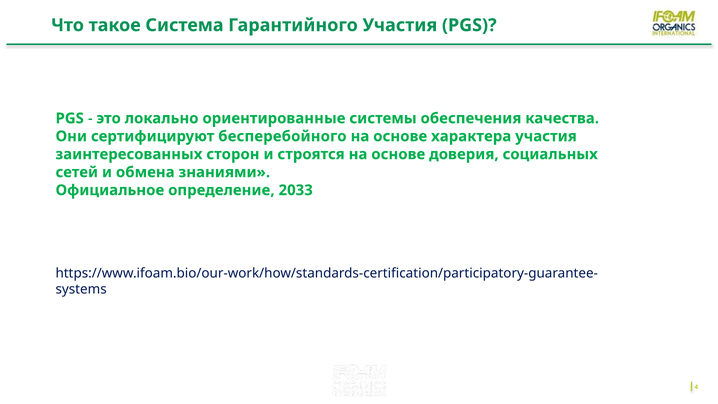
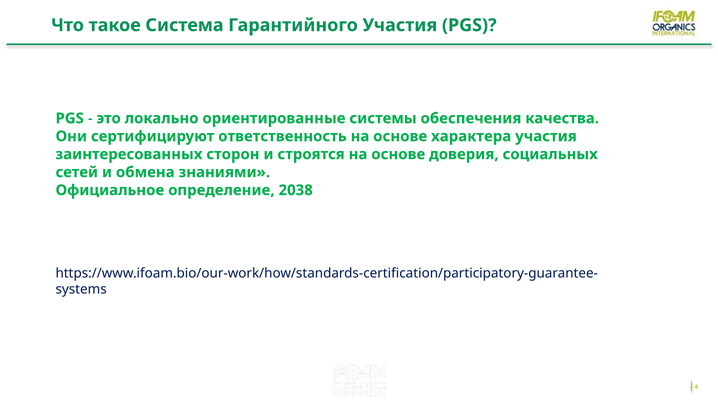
бесперебойного: бесперебойного -> ответственность (282, 136)
2033: 2033 -> 2038 (296, 190)
